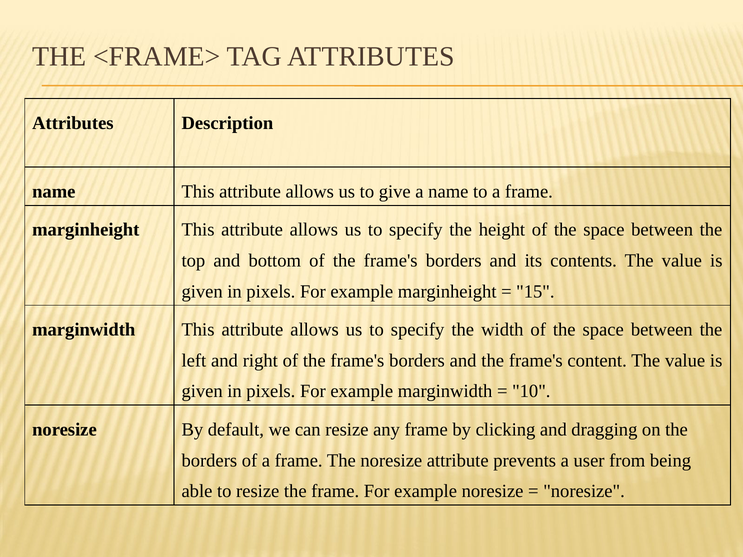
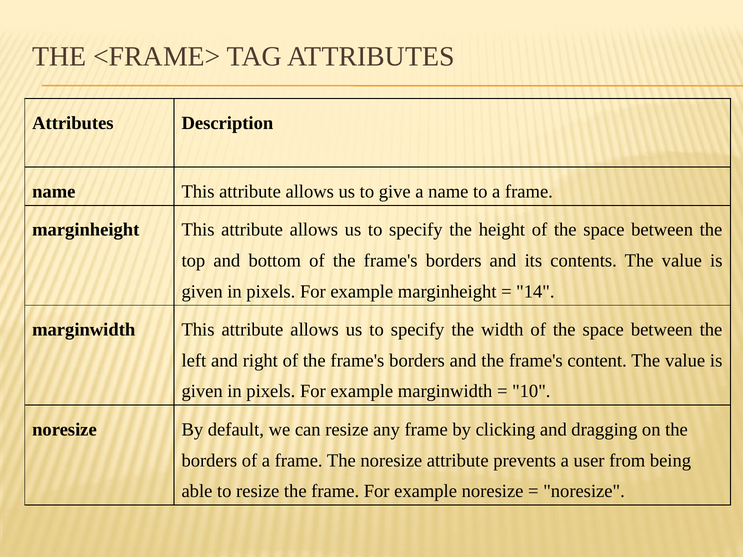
15: 15 -> 14 (535, 292)
